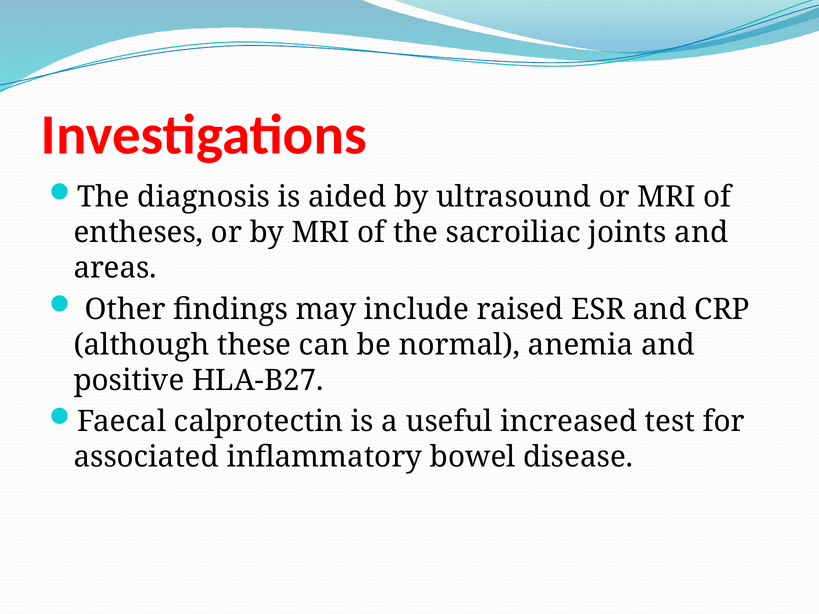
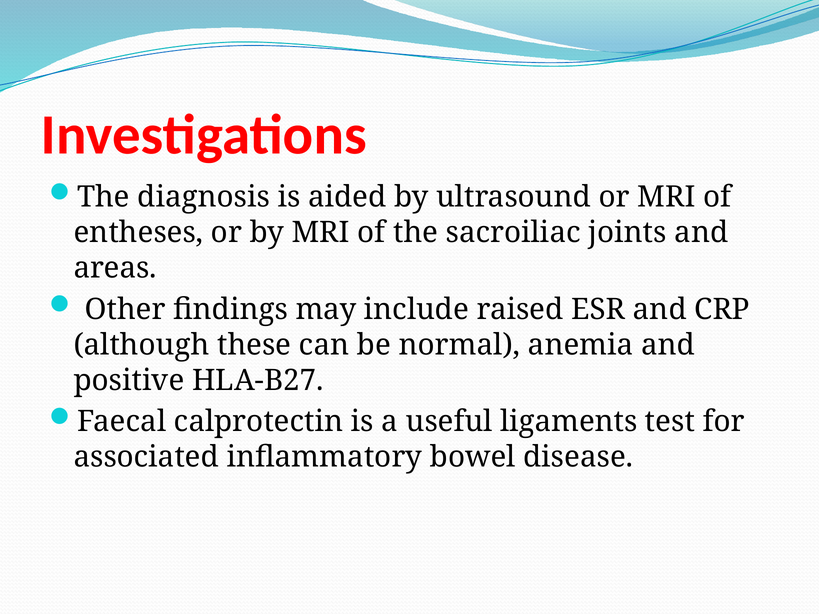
increased: increased -> ligaments (569, 422)
